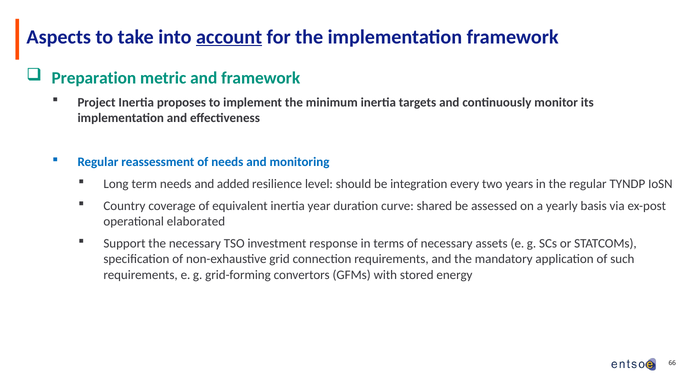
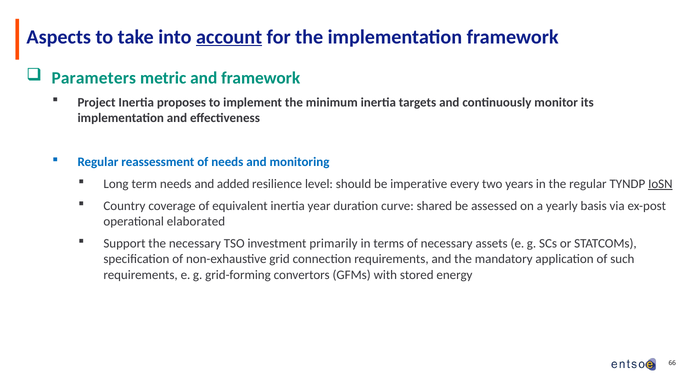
Preparation: Preparation -> Parameters (94, 78)
integration: integration -> imperative (419, 184)
IoSN underline: none -> present (660, 184)
response: response -> primarily (333, 244)
